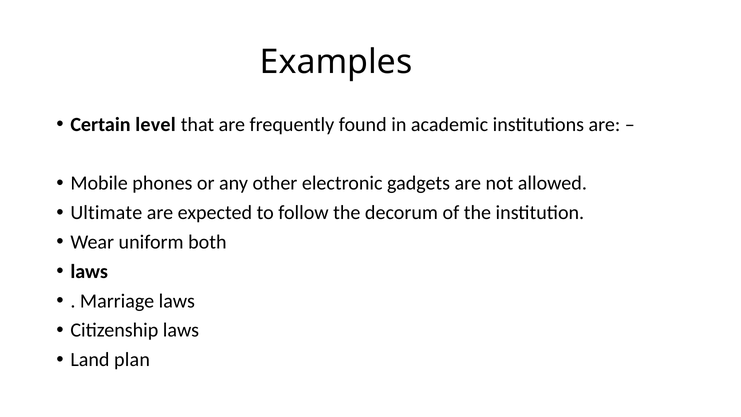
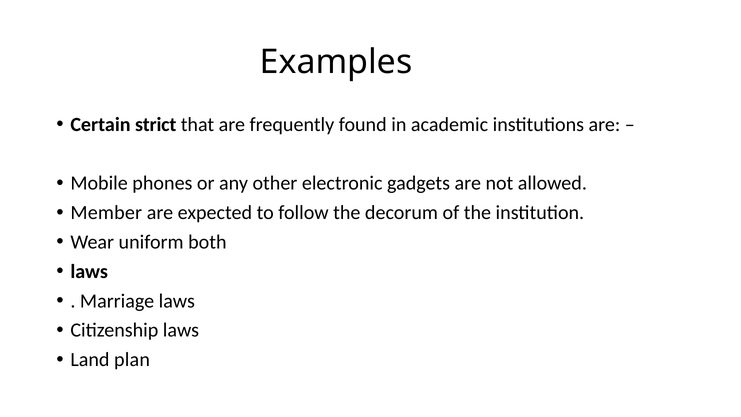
level: level -> strict (156, 124)
Ultimate: Ultimate -> Member (106, 213)
